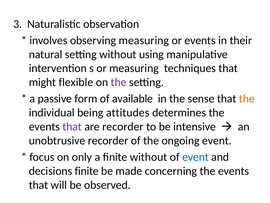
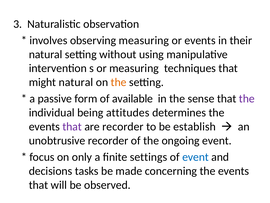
might flexible: flexible -> natural (76, 82)
the colour: purple -> orange (119, 82)
the colour: orange -> purple (247, 98)
intensive: intensive -> establish (195, 126)
finite without: without -> settings (149, 157)
decisions finite: finite -> tasks (87, 171)
